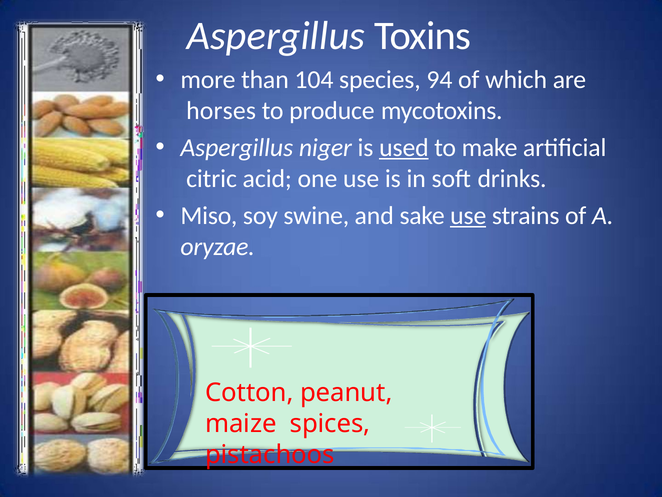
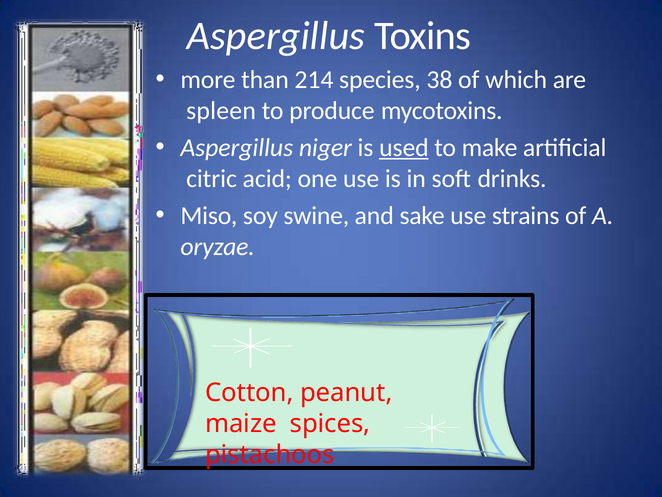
104: 104 -> 214 (314, 80)
94: 94 -> 38 (439, 80)
horses: horses -> spleen (221, 110)
use underline: present -> none (468, 216)
